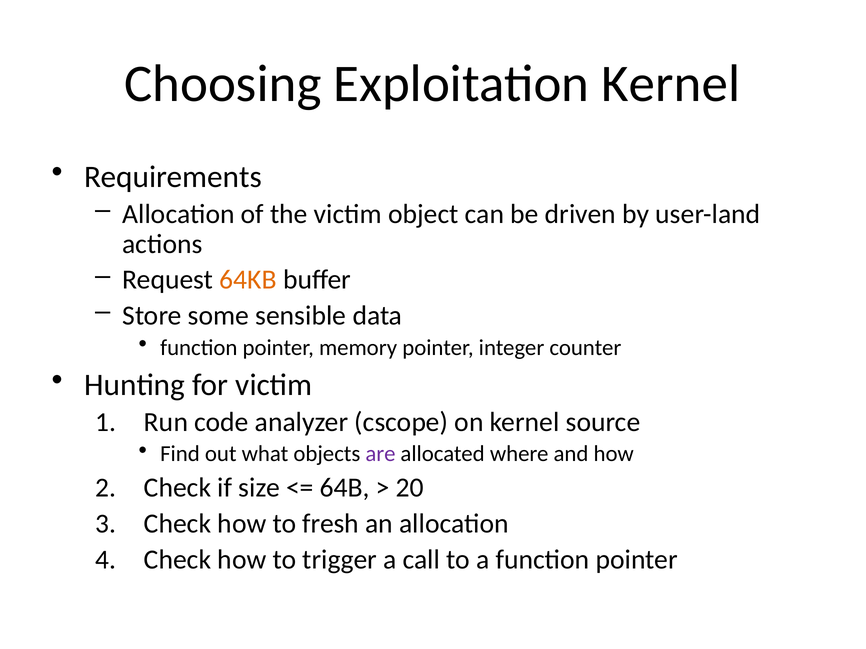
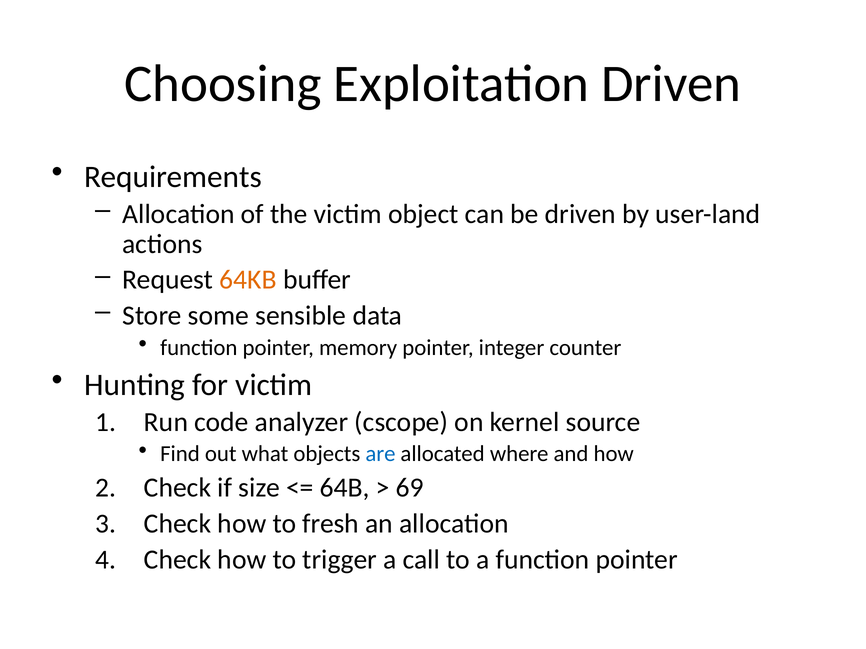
Exploitation Kernel: Kernel -> Driven (671, 84)
are colour: purple -> blue (380, 454)
20: 20 -> 69 (410, 488)
